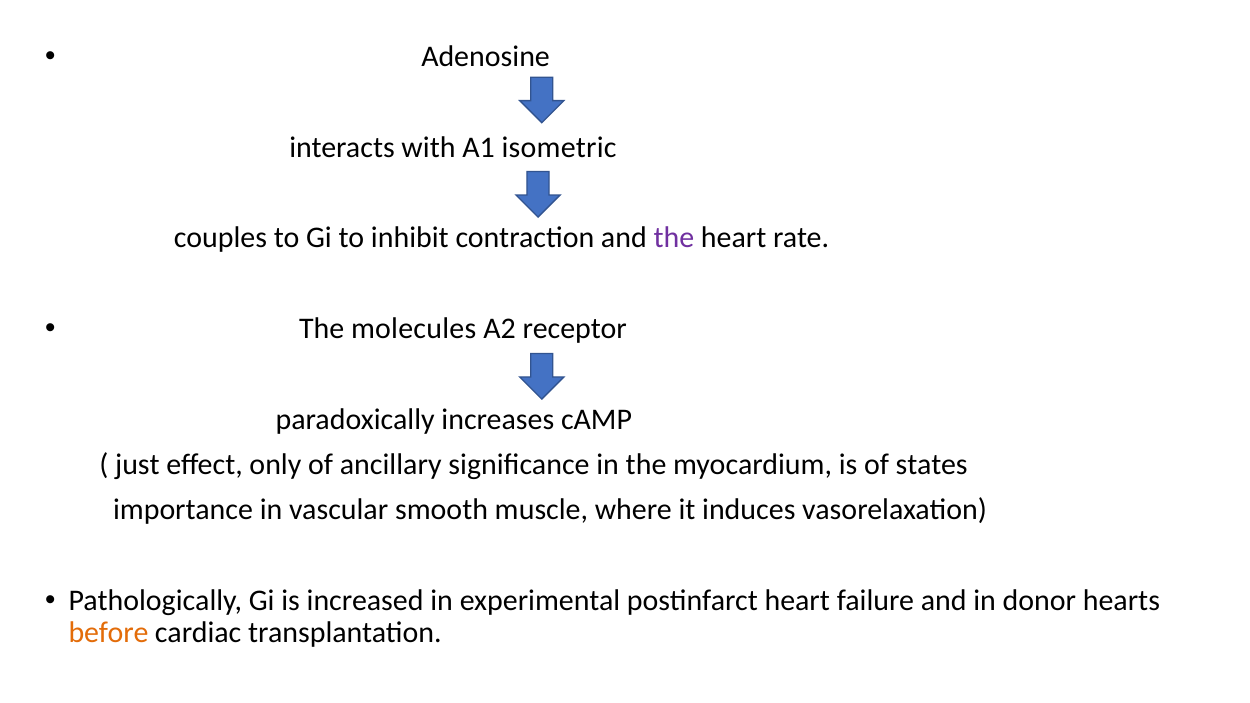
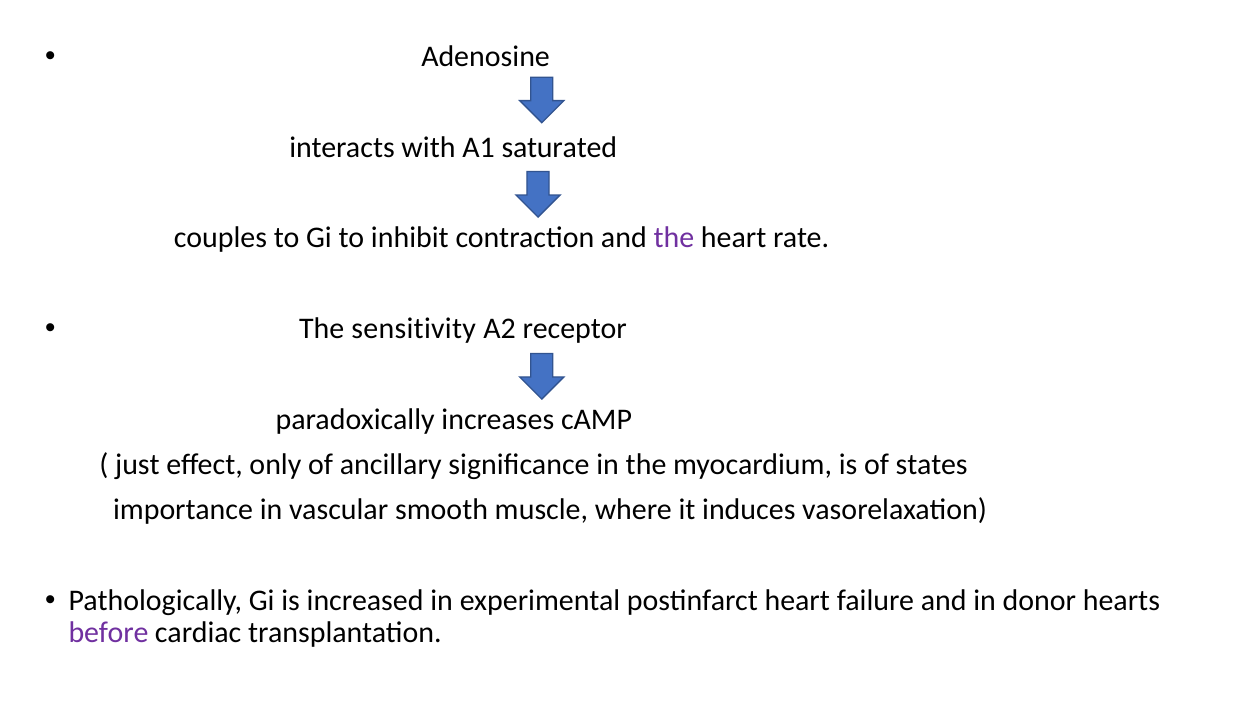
isometric: isometric -> saturated (559, 147)
molecules: molecules -> sensitivity (414, 329)
before colour: orange -> purple (109, 633)
